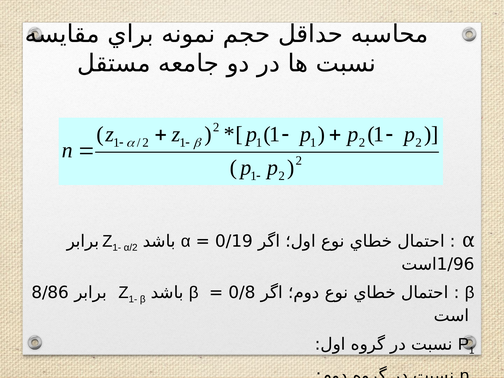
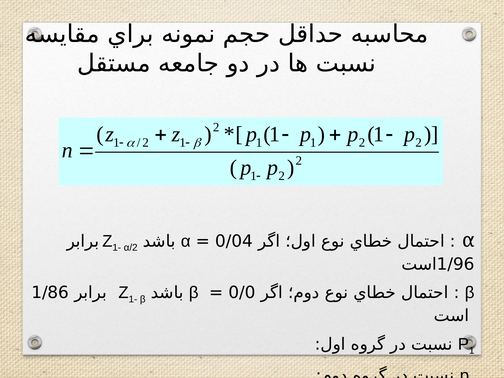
0/19: 0/19 -> 0/04 (234, 241)
8/86: 8/86 -> 1/86 (50, 293)
0/8: 0/8 -> 0/0 (242, 293)
